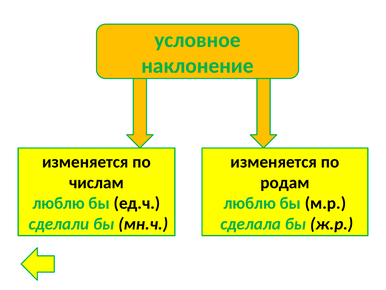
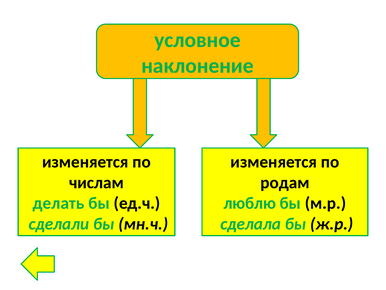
люблю: люблю -> делать (59, 203)
